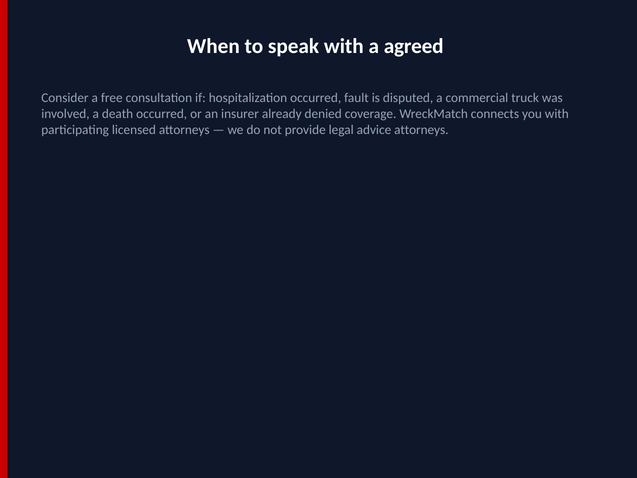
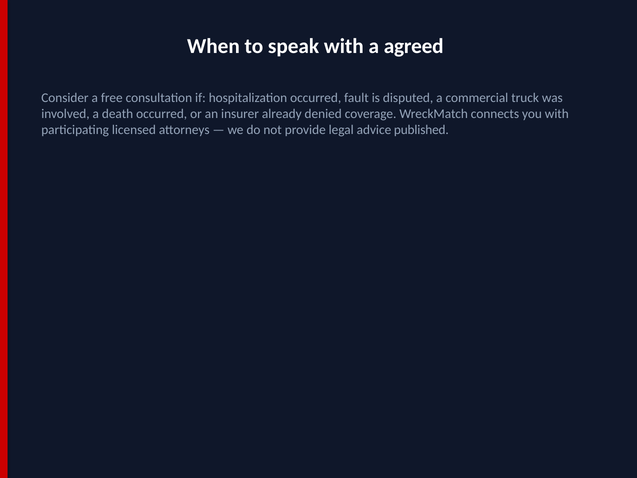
advice attorneys: attorneys -> published (421, 130)
